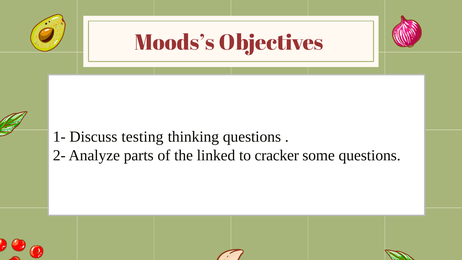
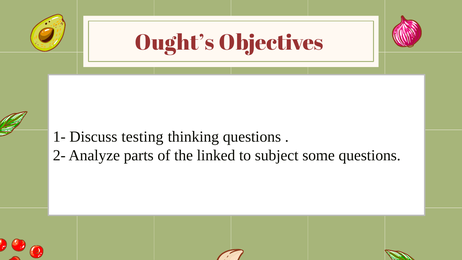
Moods’s: Moods’s -> Ought’s (175, 43)
cracker: cracker -> subject (277, 155)
